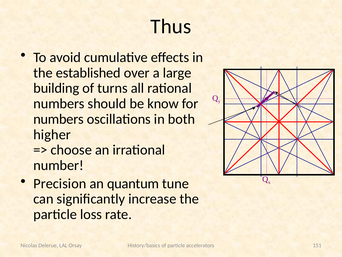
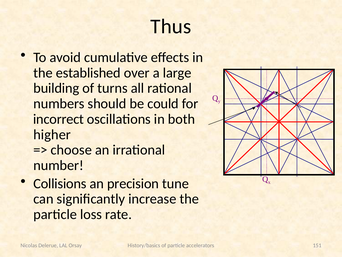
know: know -> could (163, 104)
numbers: numbers -> incorrect (59, 119)
Precision: Precision -> Collisions (60, 183)
quantum: quantum -> precision (133, 183)
